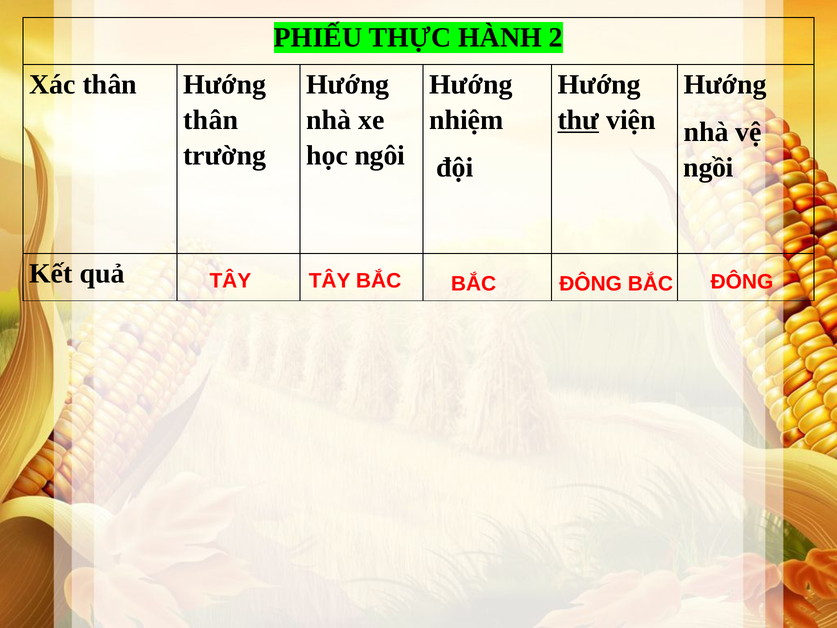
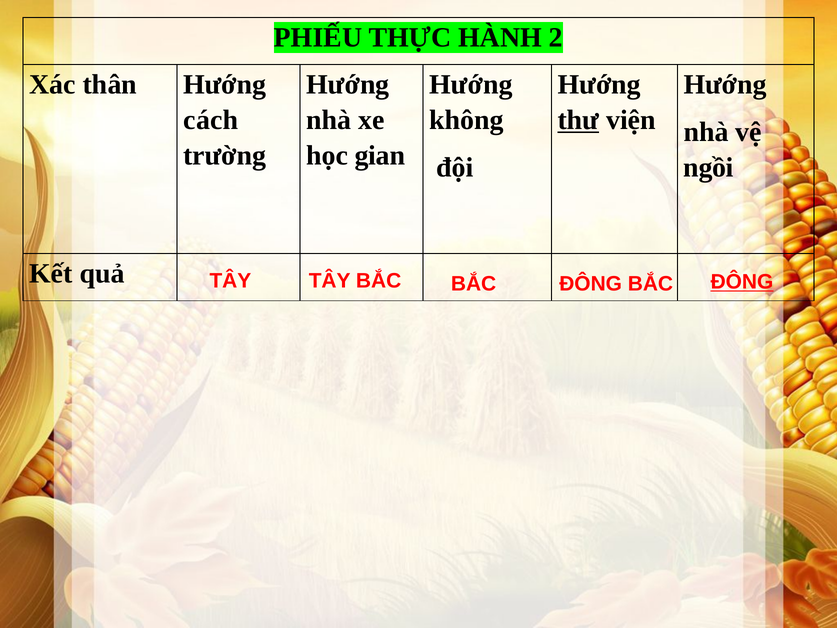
thân: thân -> cách (211, 120)
nhiệm: nhiệm -> không (466, 120)
ngôi: ngôi -> gian (380, 156)
ĐÔNG underline: none -> present (742, 282)
